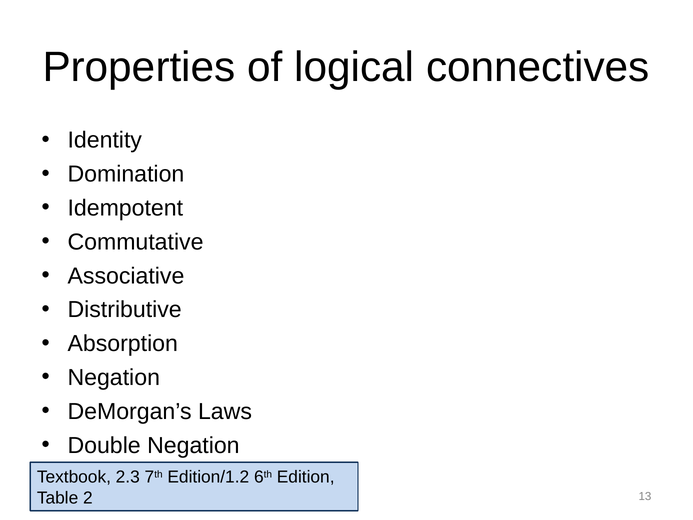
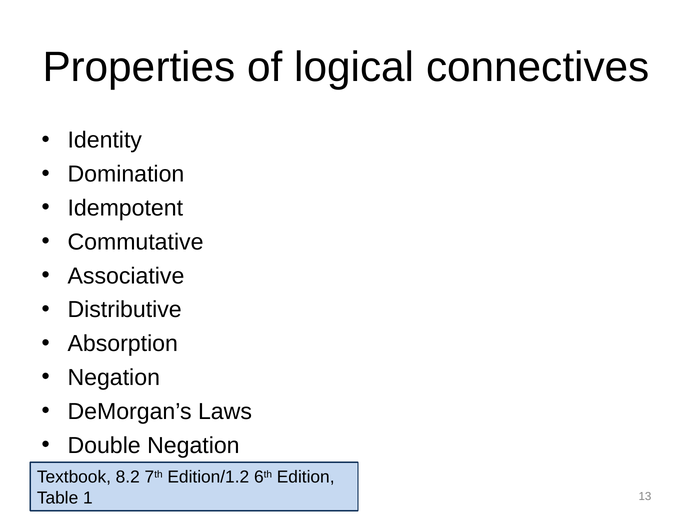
2.3: 2.3 -> 8.2 (128, 477)
2: 2 -> 1 (88, 498)
